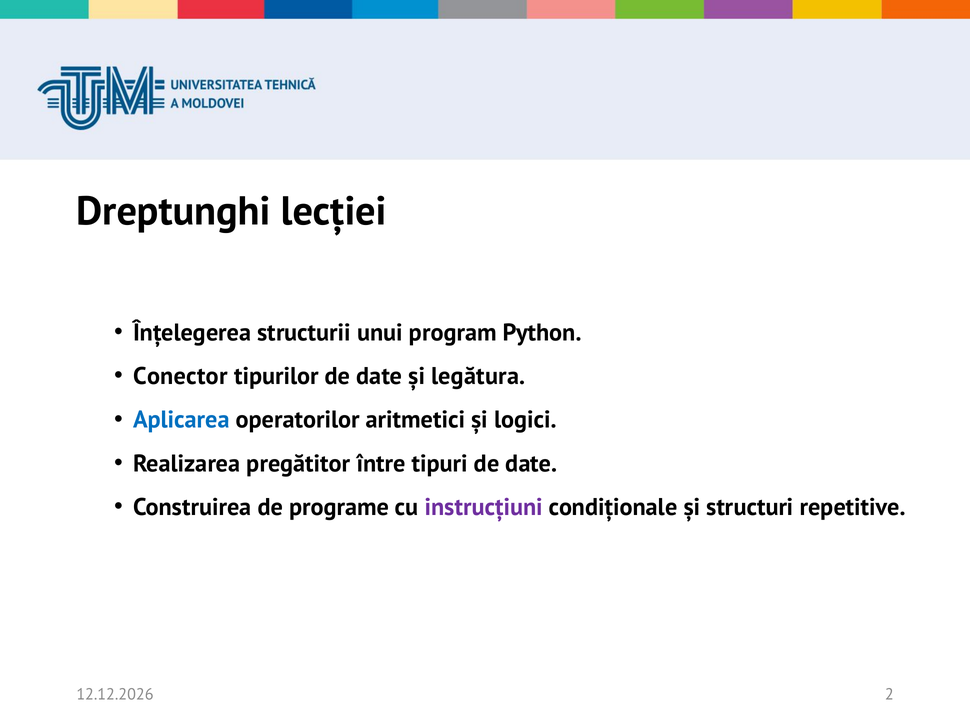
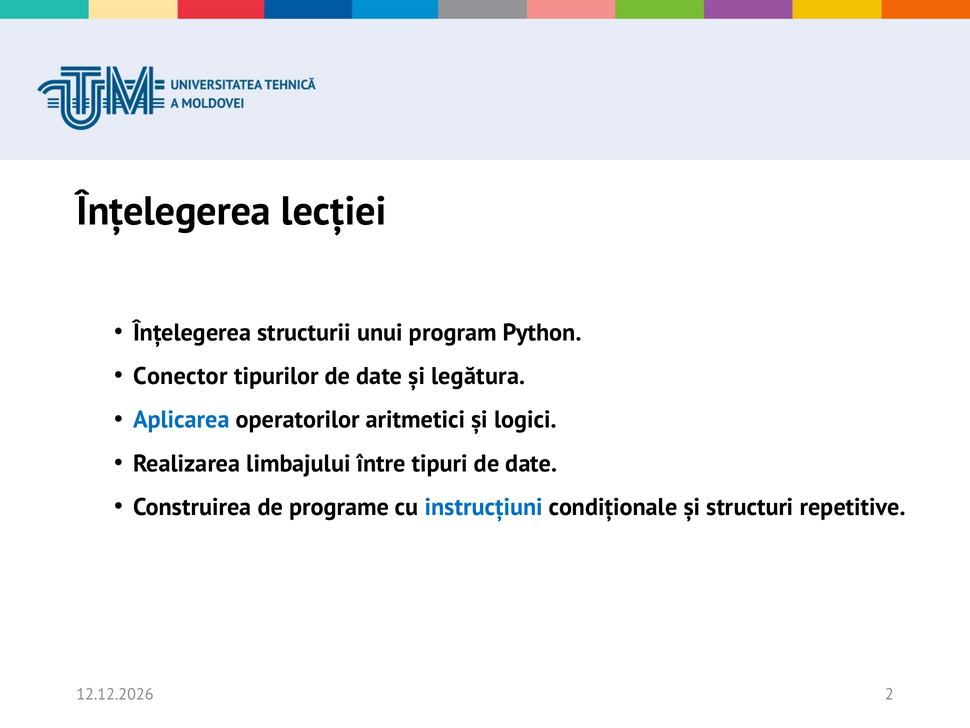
Dreptunghi: Dreptunghi -> Înțelegerea (174, 211)
pregătitor: pregătitor -> limbajului (299, 463)
instrucțiuni colour: purple -> blue (484, 507)
